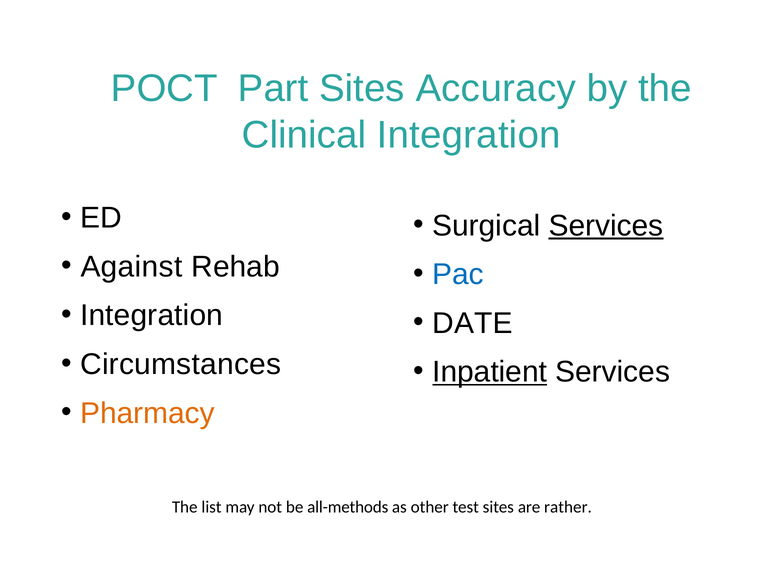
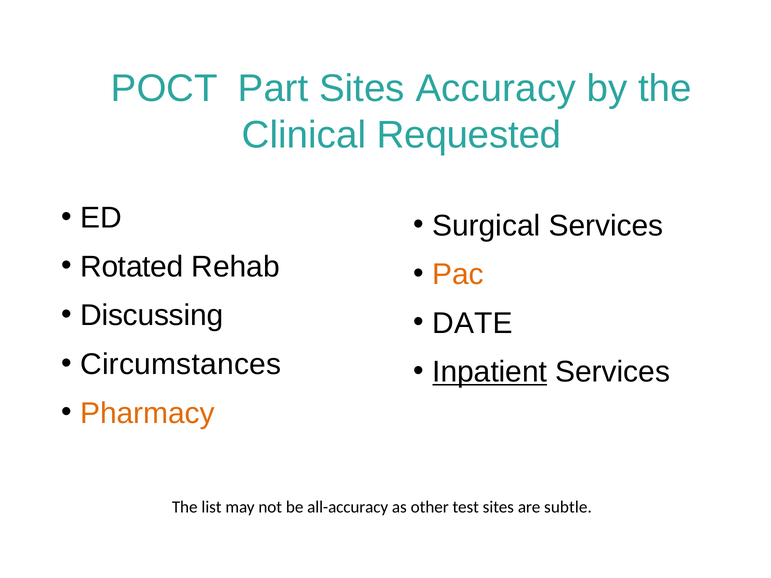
Clinical Integration: Integration -> Requested (469, 135)
Services underline: present -> none (606, 226)
Against: Against -> Rotated (132, 267)
Pac colour: blue -> orange (458, 275)
Integration: Integration -> Discussing (152, 316)
all-methods: all-methods -> all-accuracy (348, 507)
rather: rather -> subtle (568, 507)
